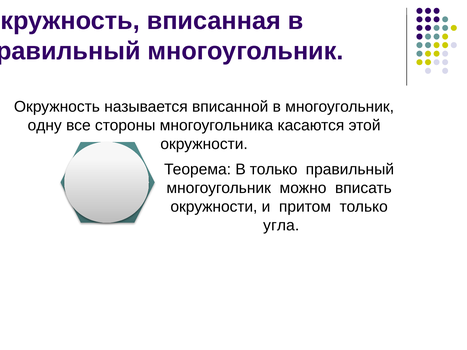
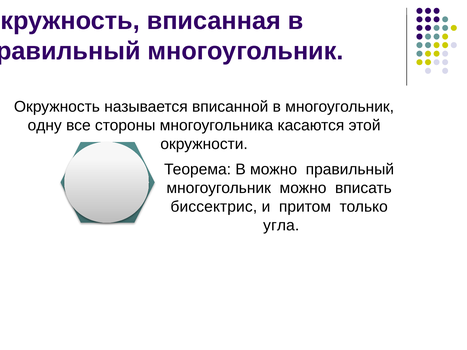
В только: только -> можно (274, 169)
окружности: окружности -> биссектрис (214, 207)
